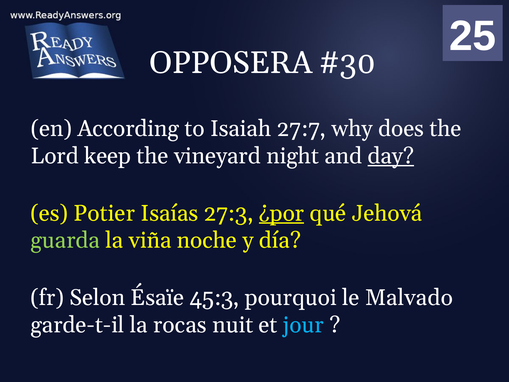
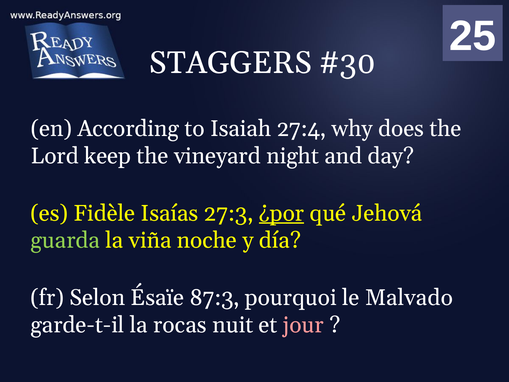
OPPOSERA: OPPOSERA -> STAGGERS (231, 63)
27:7: 27:7 -> 27:4 (302, 129)
day underline: present -> none (391, 156)
Potier: Potier -> Fidèle (104, 213)
45:3: 45:3 -> 87:3 (215, 298)
jour colour: light blue -> pink (303, 325)
